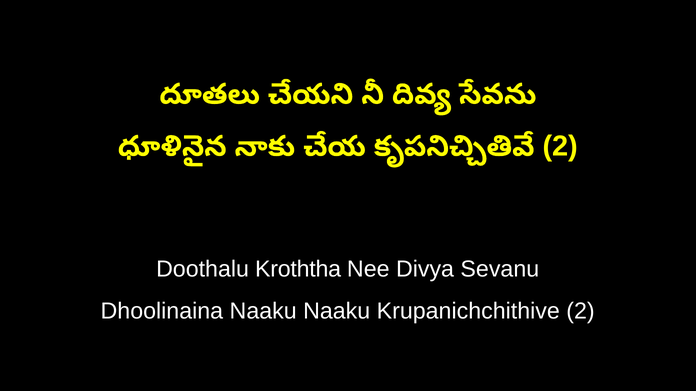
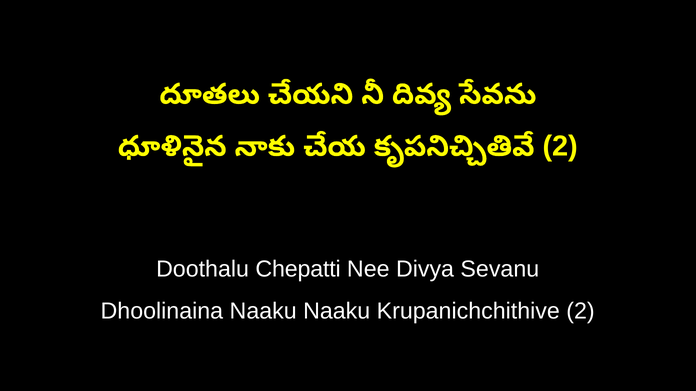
Kroththa: Kroththa -> Chepatti (298, 270)
